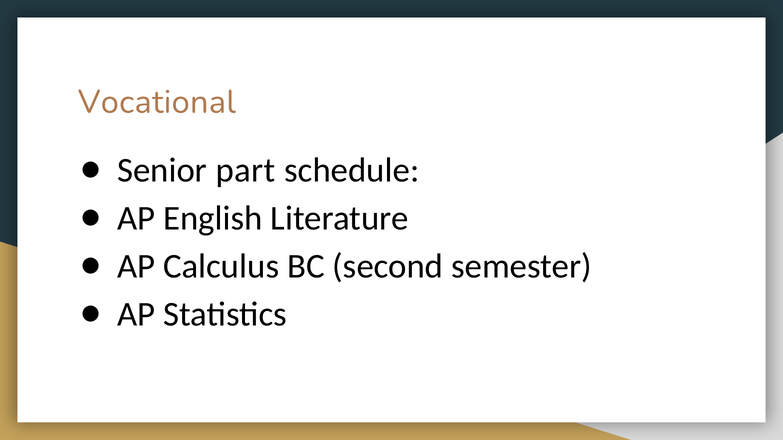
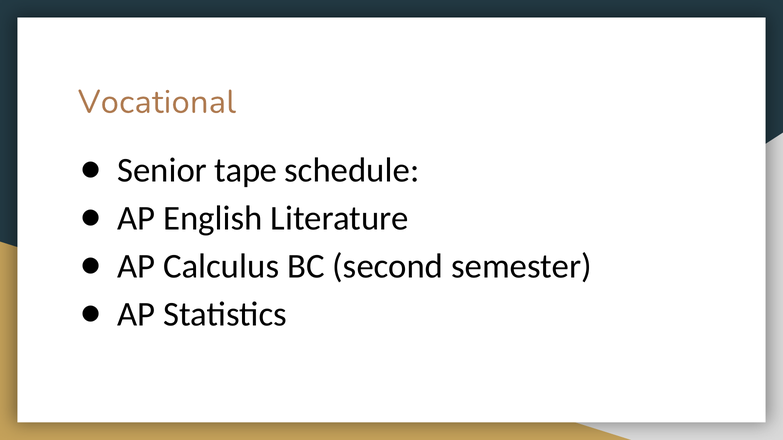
part: part -> tape (246, 171)
